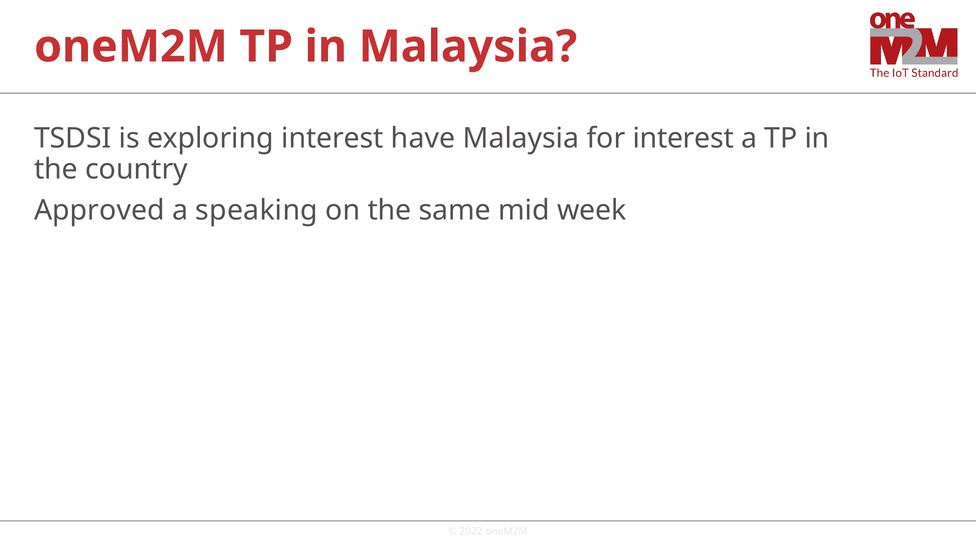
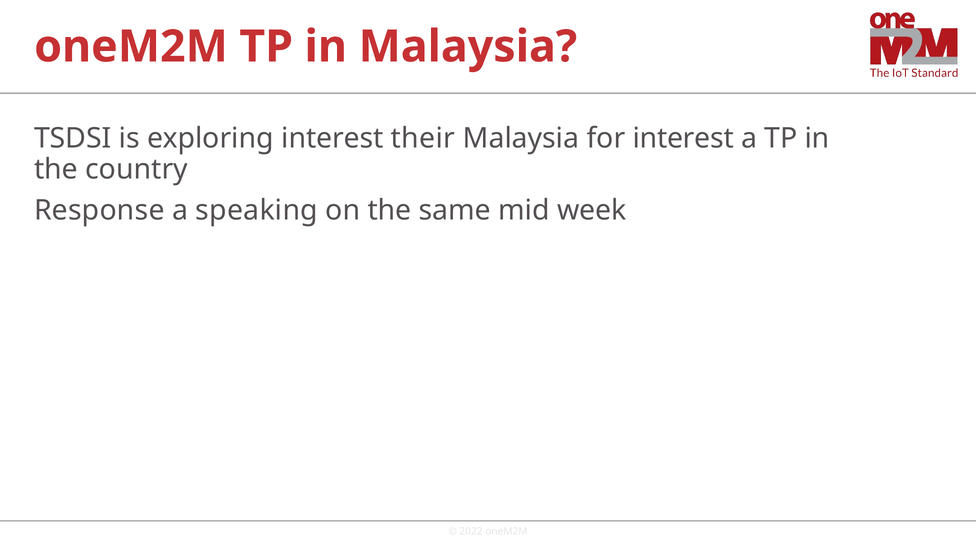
have: have -> their (423, 138)
Approved: Approved -> Response (99, 210)
